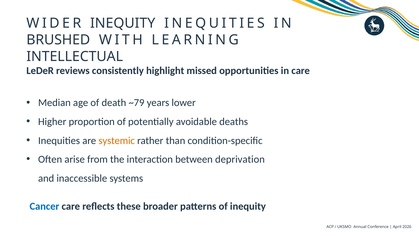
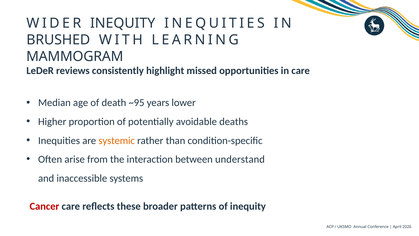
INTELLECTUAL: INTELLECTUAL -> MAMMOGRAM (75, 57)
~79: ~79 -> ~95 (137, 103)
deprivation: deprivation -> understand (240, 159)
Cancer colour: blue -> red (44, 206)
